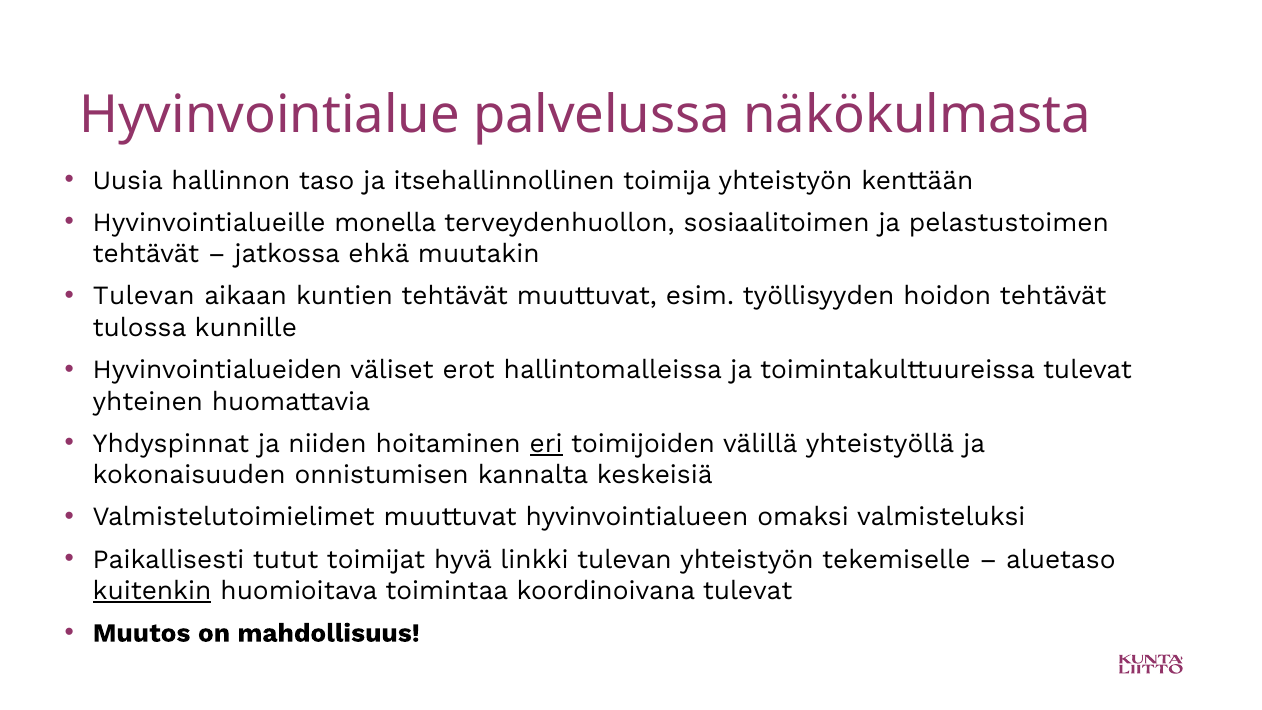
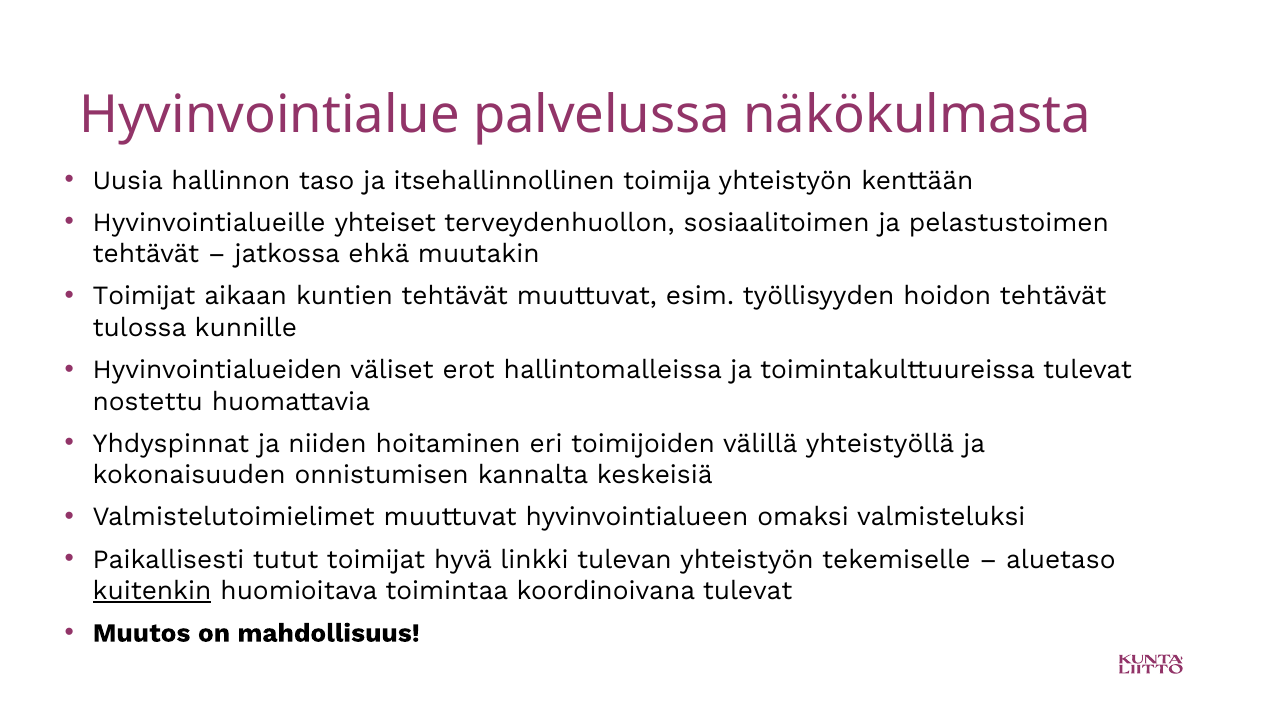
monella: monella -> yhteiset (385, 223)
Tulevan: Tulevan -> Toimijat (144, 296)
yhteinen: yhteinen -> nostettu (148, 401)
eri underline: present -> none (546, 444)
